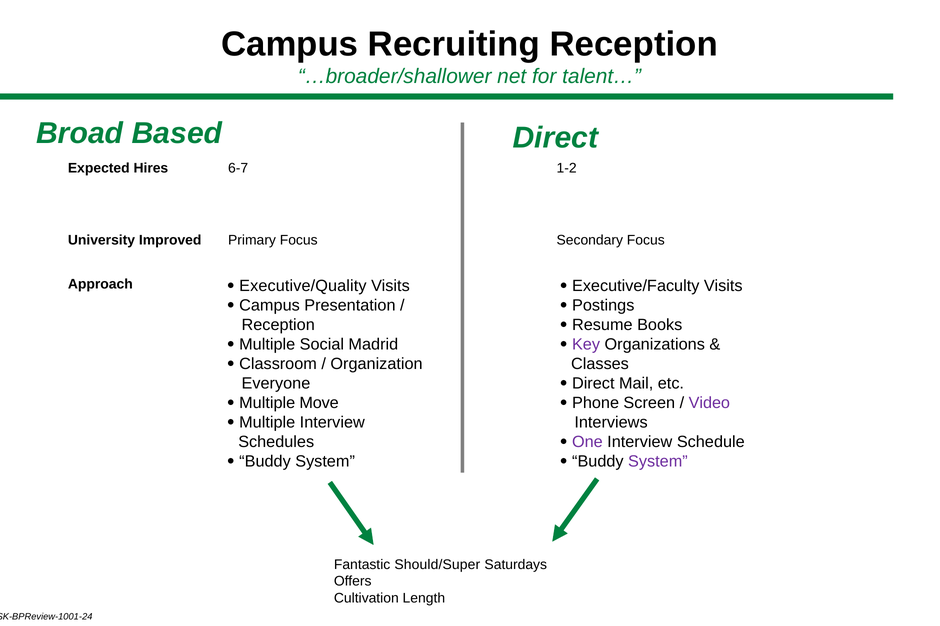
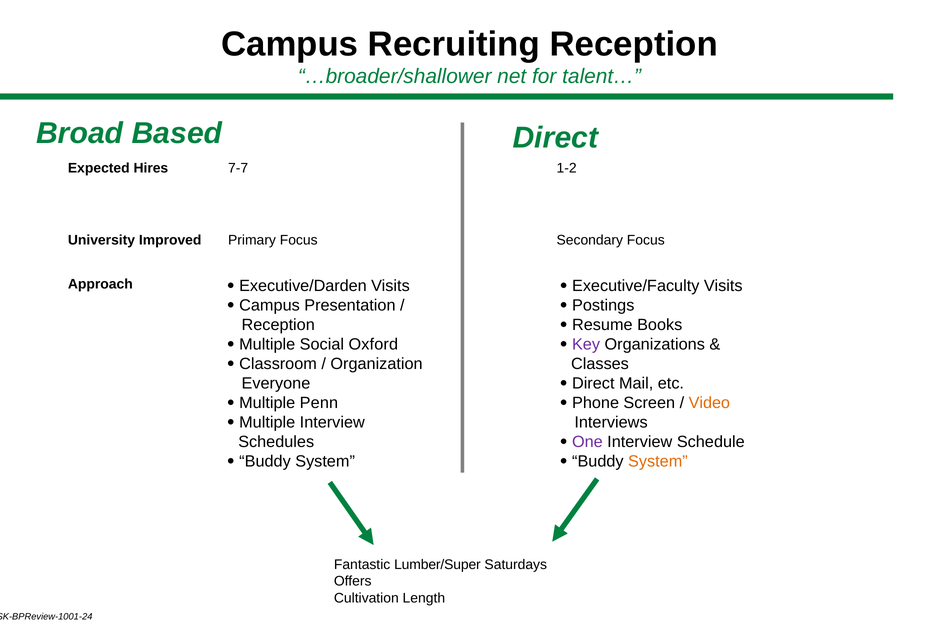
6-7: 6-7 -> 7-7 (238, 168)
Executive/Quality: Executive/Quality -> Executive/Darden (303, 286)
Madrid: Madrid -> Oxford (373, 345)
Move: Move -> Penn (319, 403)
Video colour: purple -> orange (709, 403)
System colour: purple -> orange (658, 462)
Should/Super: Should/Super -> Lumber/Super (437, 565)
